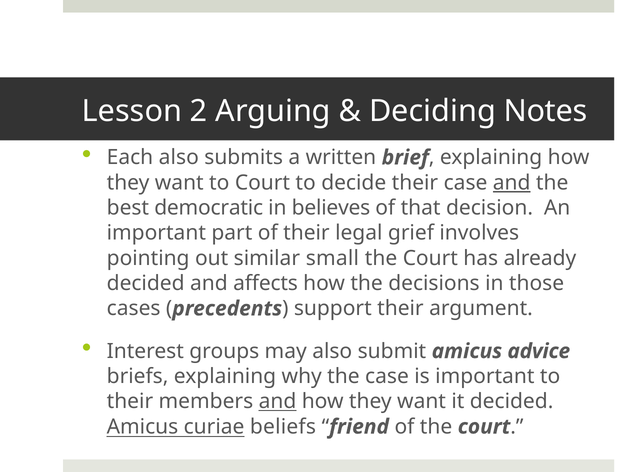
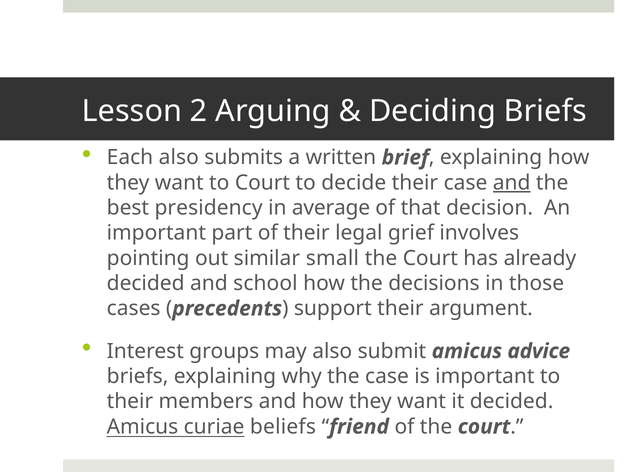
Deciding Notes: Notes -> Briefs (545, 111)
democratic: democratic -> presidency (209, 208)
believes: believes -> average (331, 208)
affects: affects -> school (265, 284)
and underline: present -> none (277, 402)
